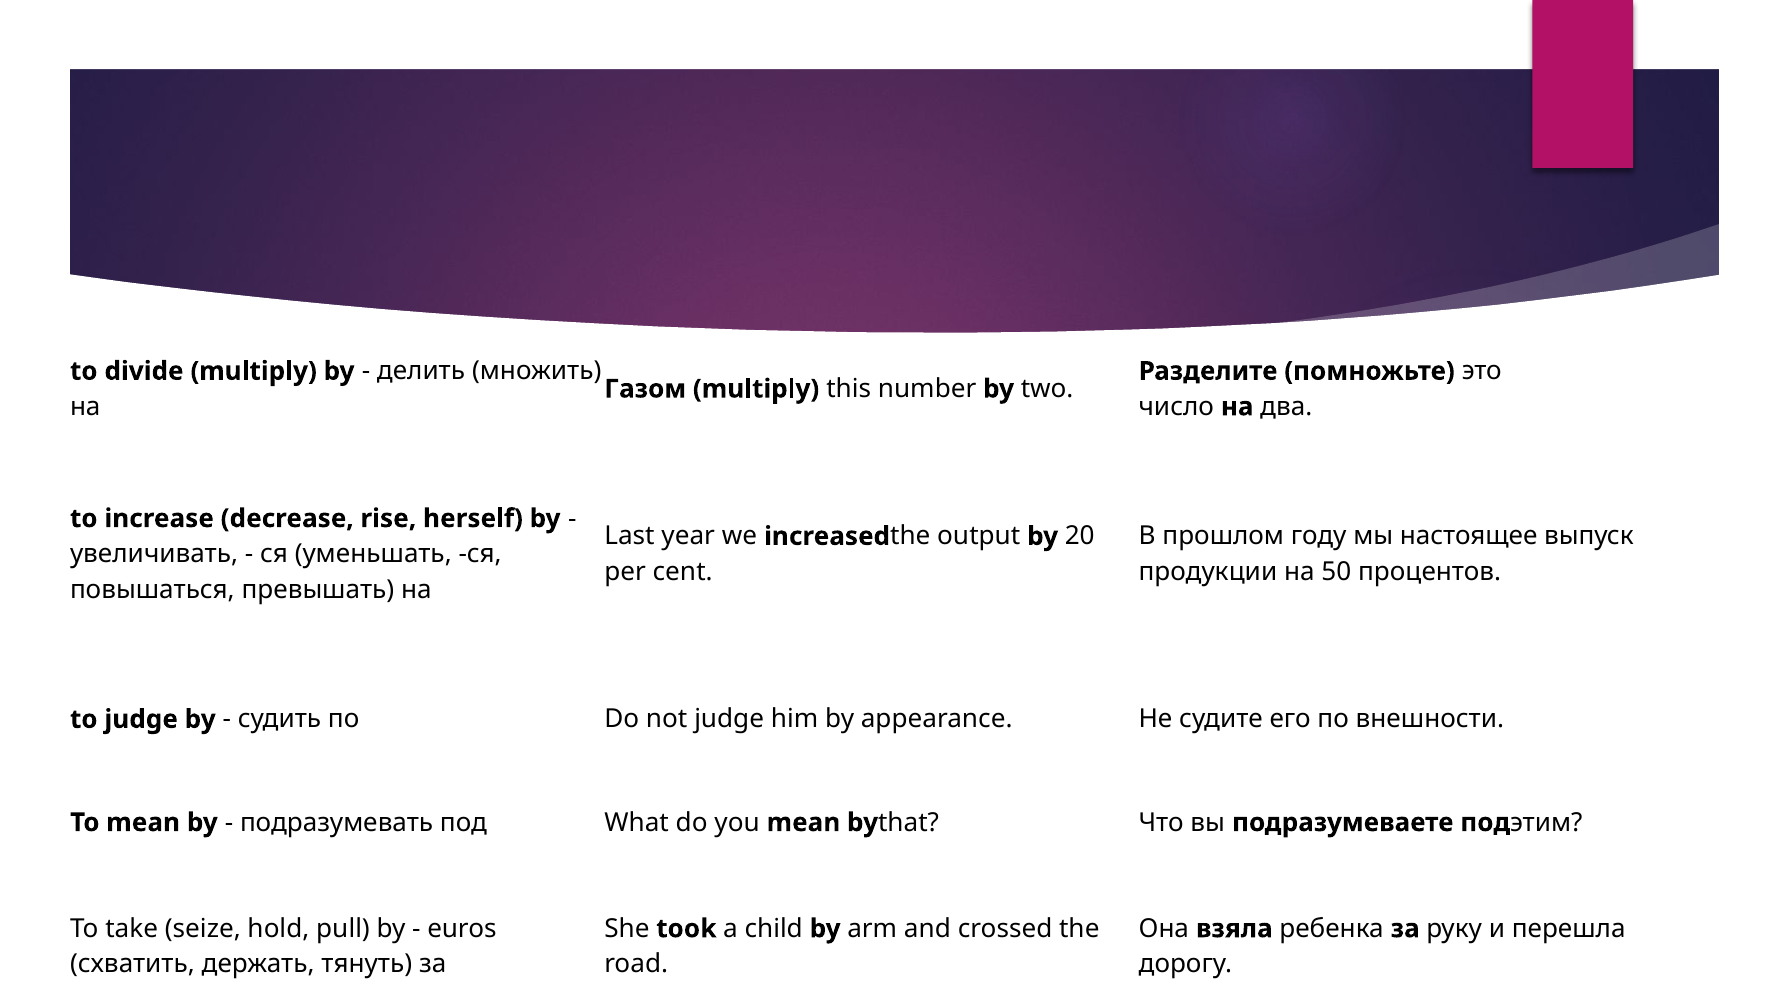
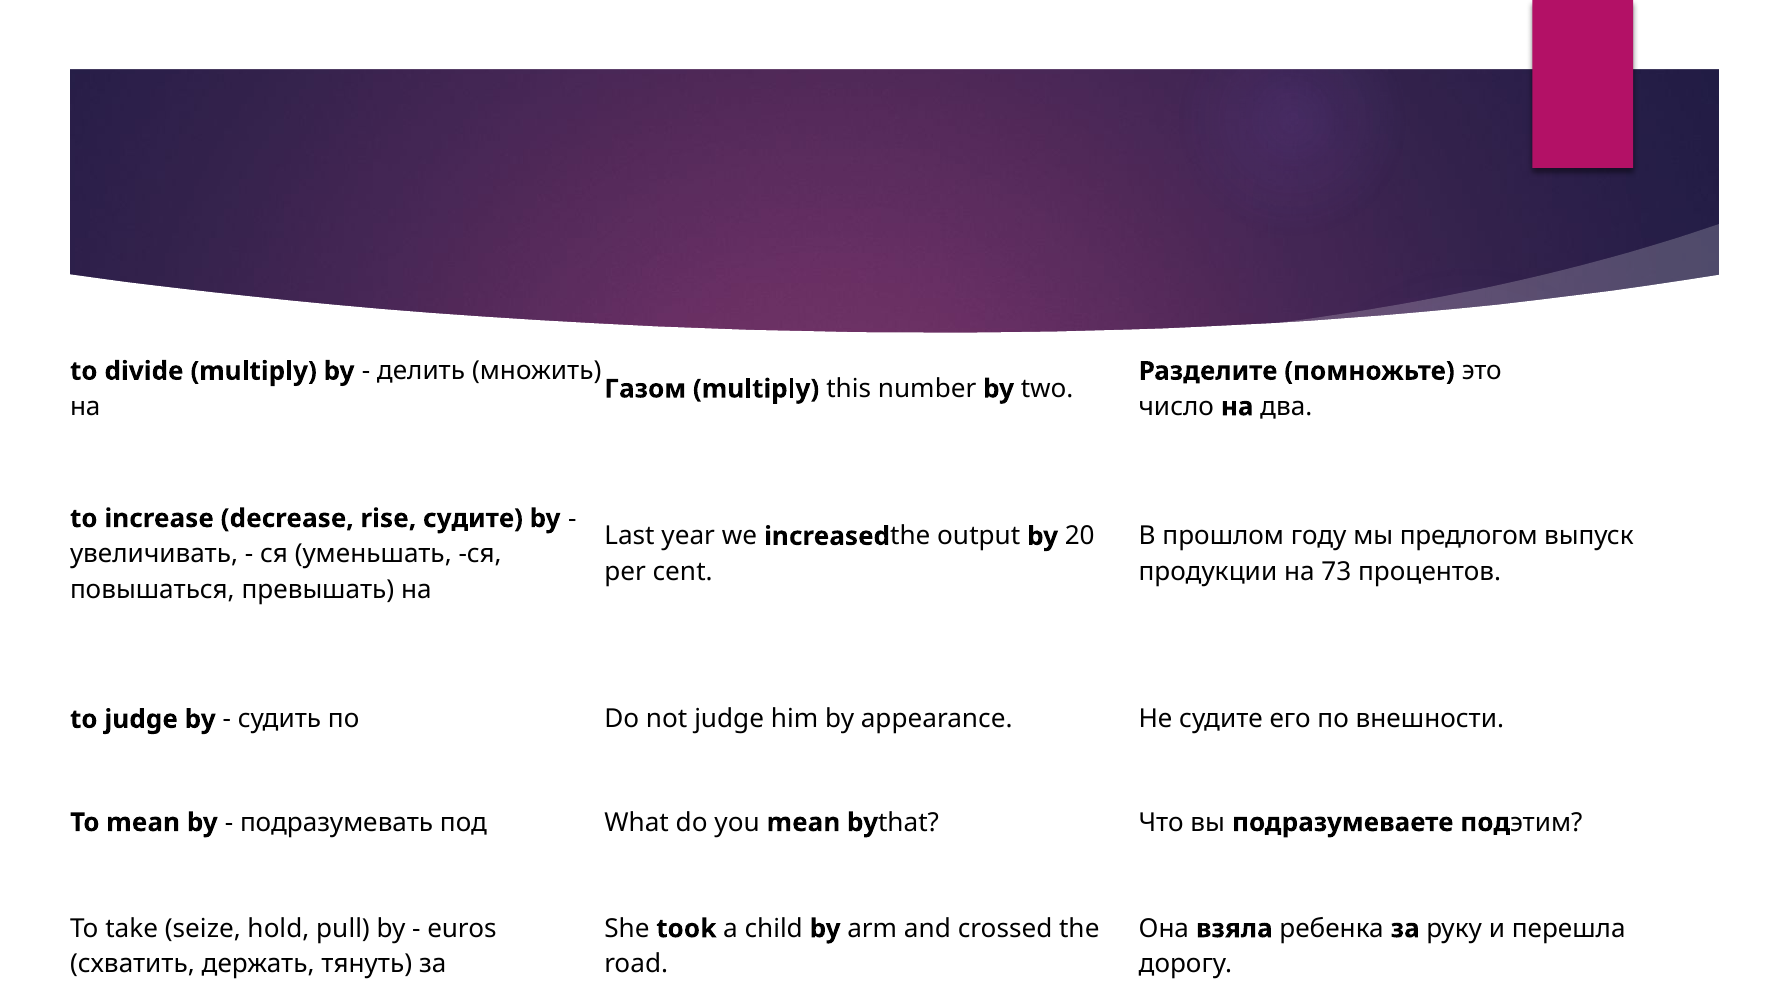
rise herself: herself -> судите (473, 518)
мы настоящее: настоящее -> предлогом (1469, 536)
50: 50 -> 73 (1336, 572)
